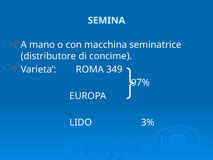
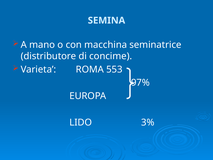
349: 349 -> 553 (114, 69)
